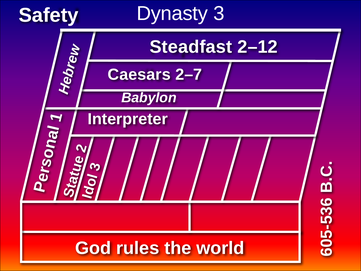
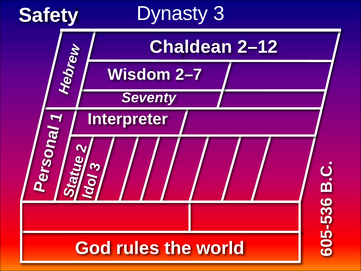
Steadfast: Steadfast -> Chaldean (191, 47)
Caesars: Caesars -> Wisdom (139, 74)
Babylon: Babylon -> Seventy (149, 98)
